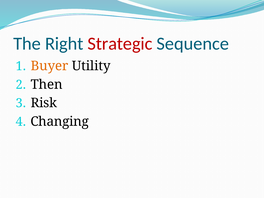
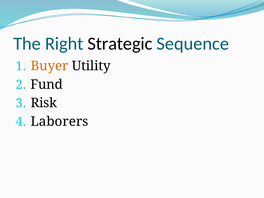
Strategic colour: red -> black (120, 44)
Then: Then -> Fund (47, 84)
Changing: Changing -> Laborers (59, 121)
